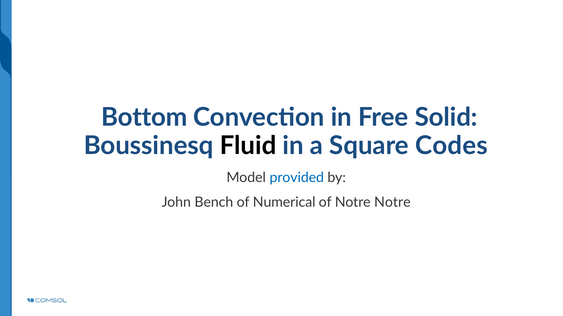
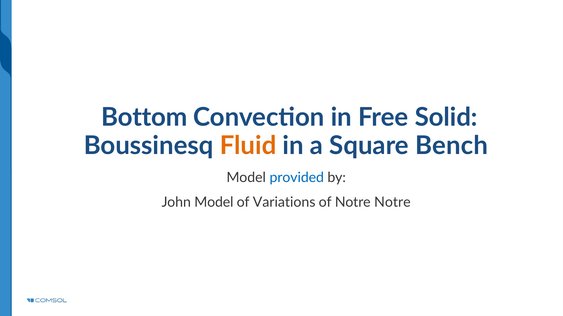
Fluid colour: black -> orange (248, 146)
Codes: Codes -> Bench (452, 146)
John Bench: Bench -> Model (214, 203)
Numerical: Numerical -> Variations (284, 203)
